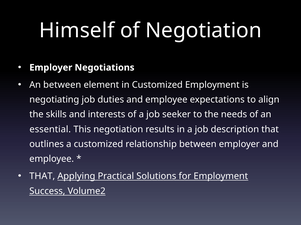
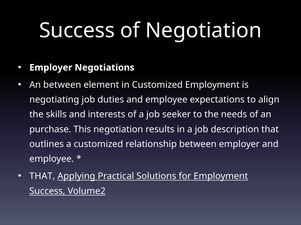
Himself: Himself -> Success (77, 31)
essential: essential -> purchase (50, 130)
